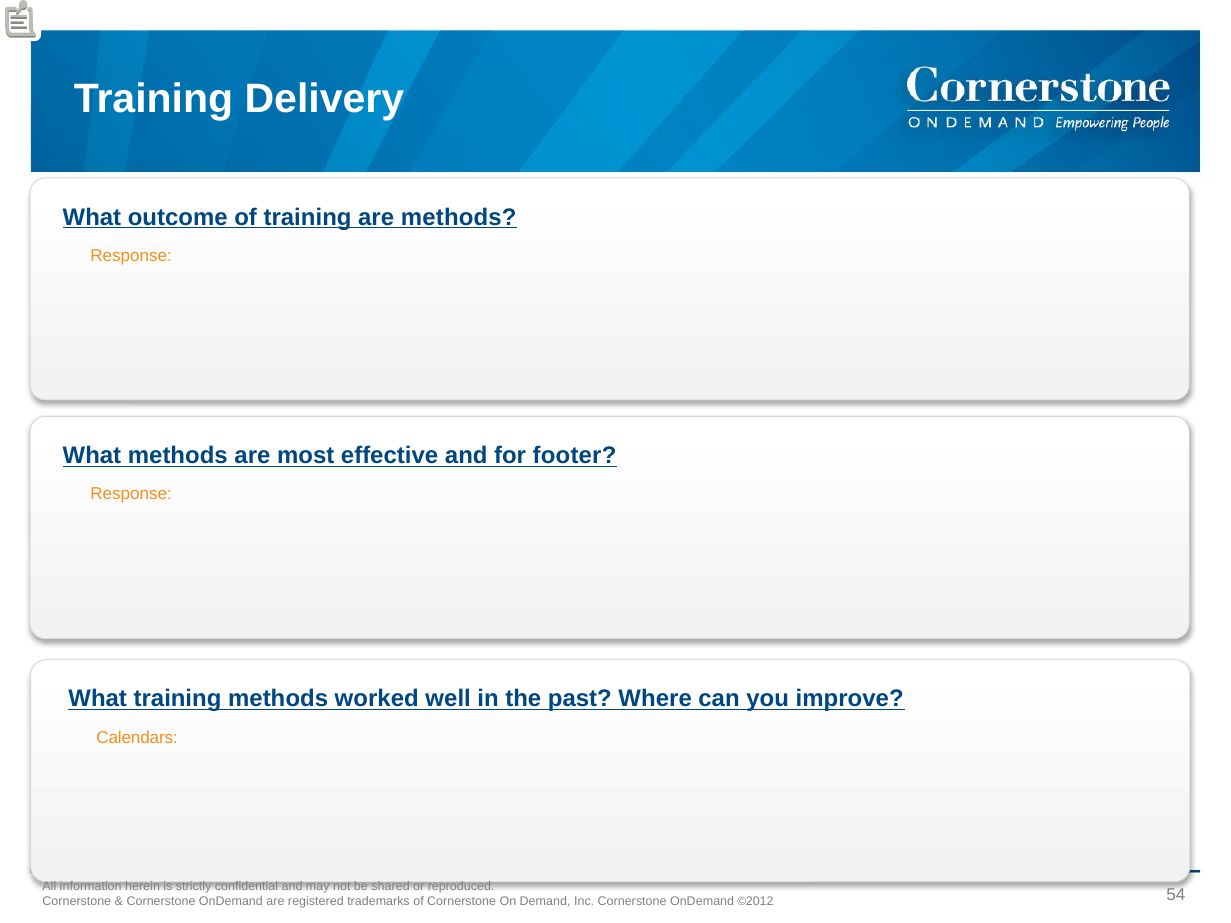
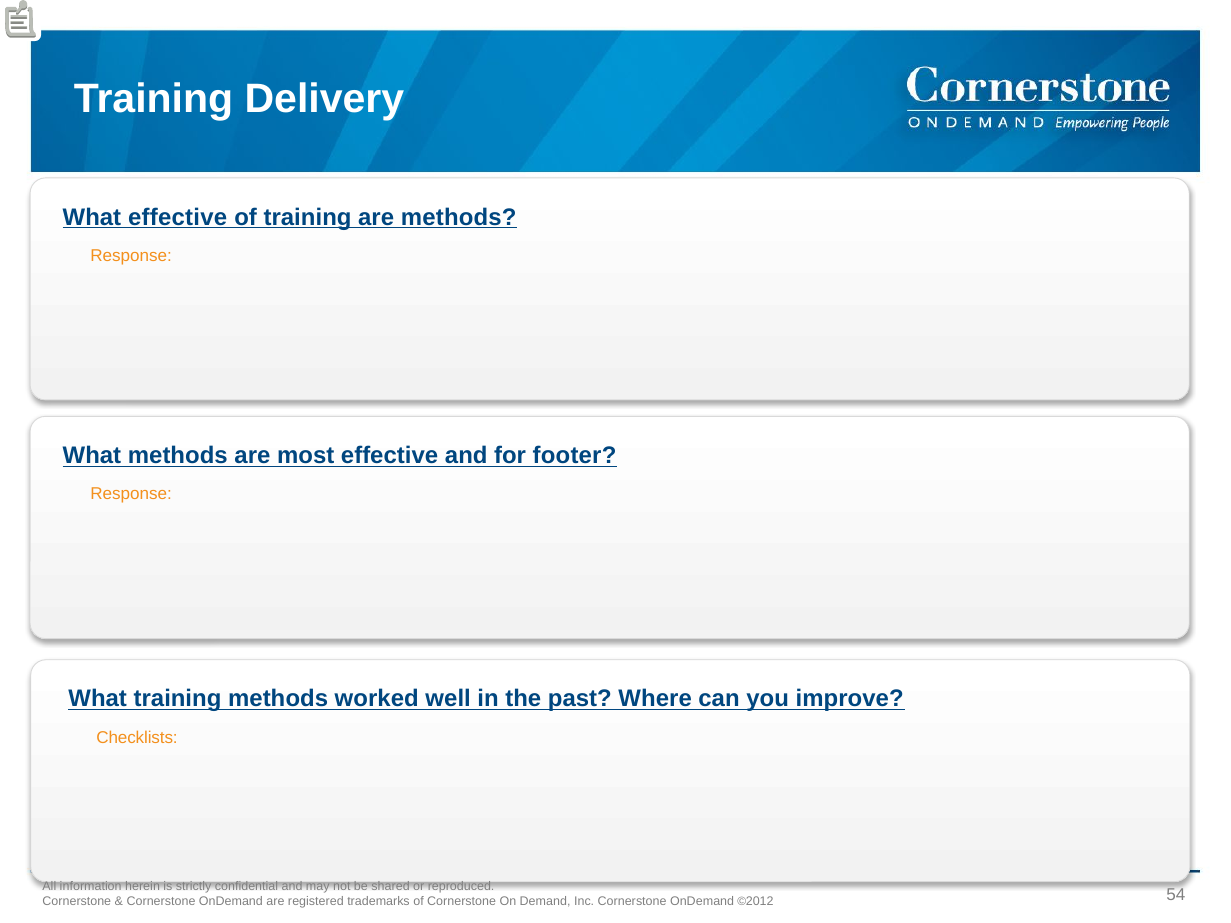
What outcome: outcome -> effective (178, 217)
Calendars: Calendars -> Checklists (137, 738)
